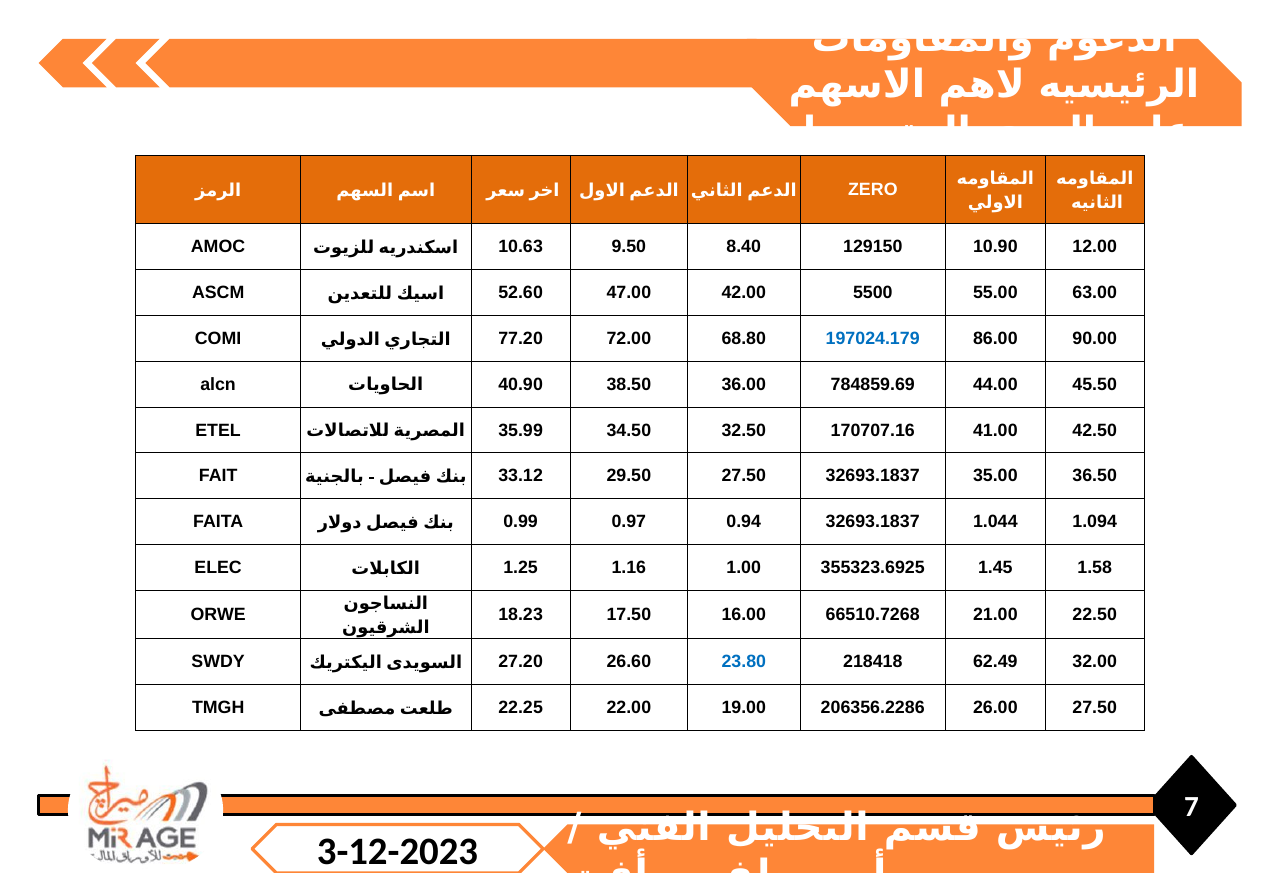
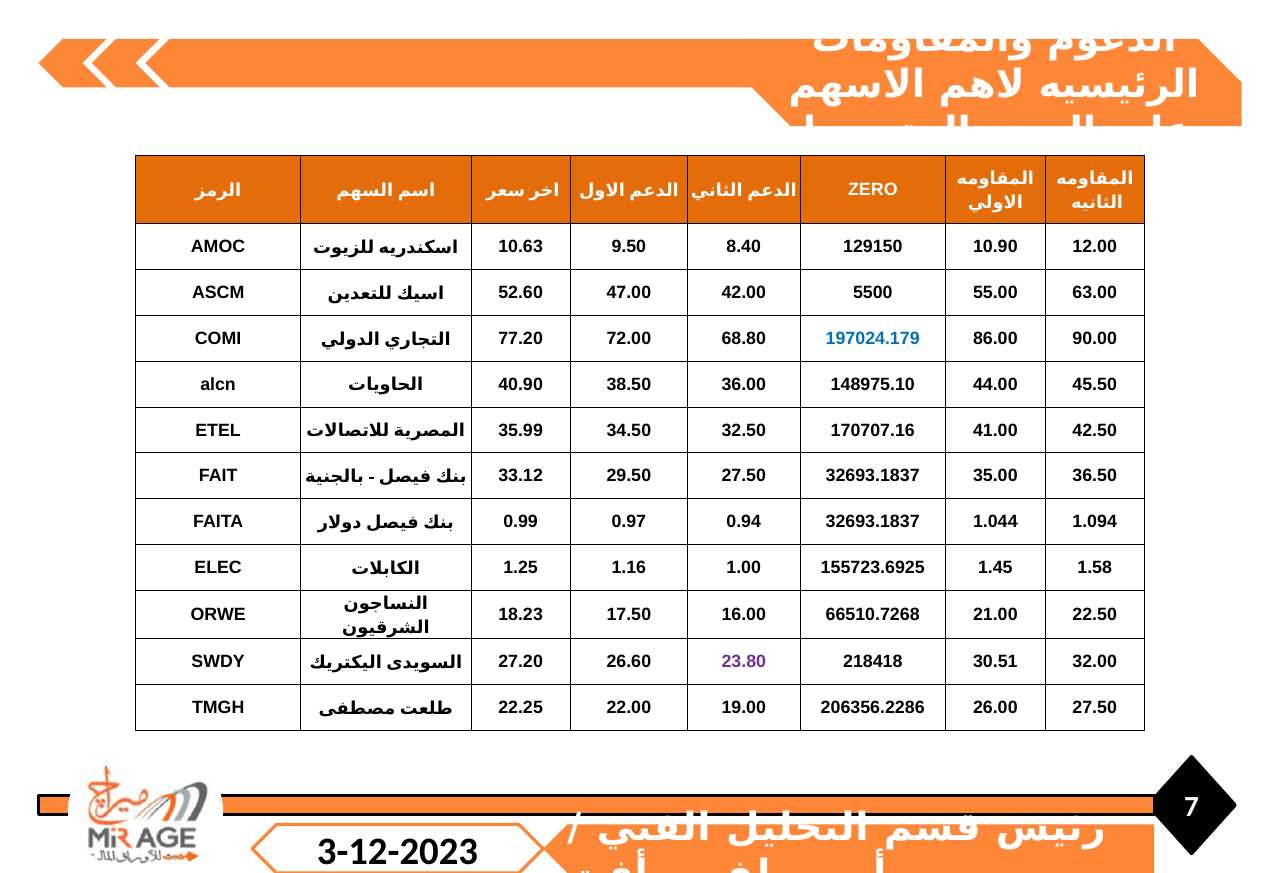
784859.69: 784859.69 -> 148975.10 (873, 384)
355323.6925: 355323.6925 -> 155723.6925 (873, 568)
23.80 colour: blue -> purple (744, 662)
62.49: 62.49 -> 30.51 (995, 662)
